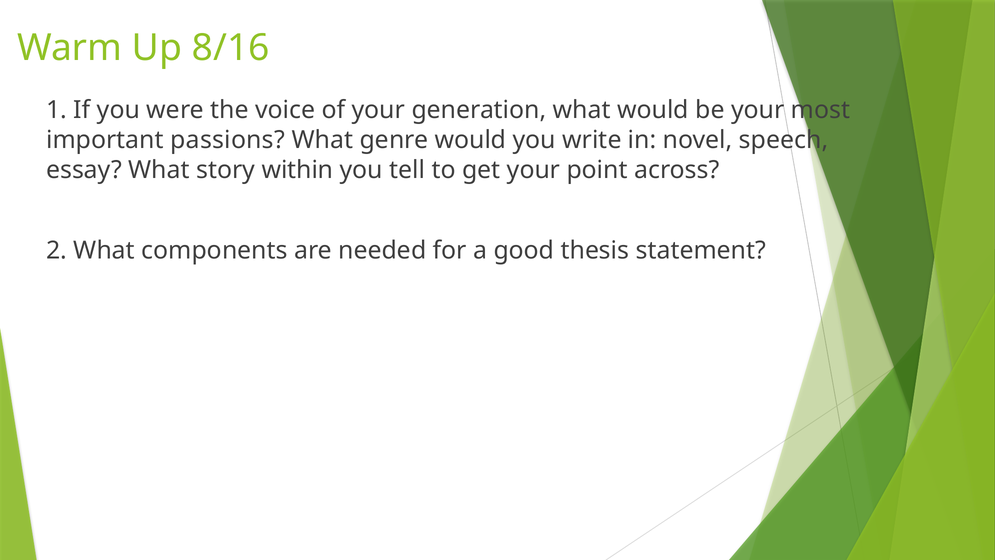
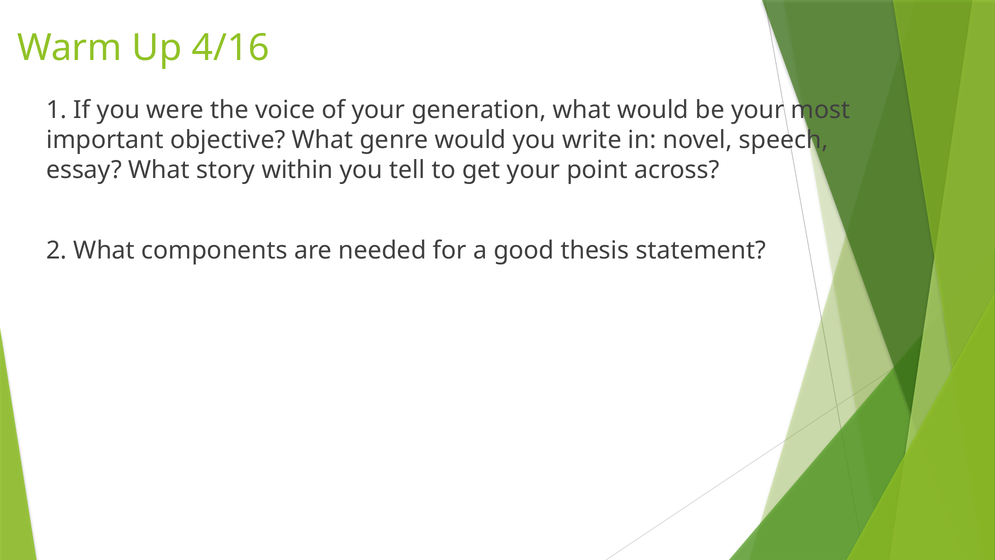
8/16: 8/16 -> 4/16 (231, 48)
passions: passions -> objective (228, 140)
